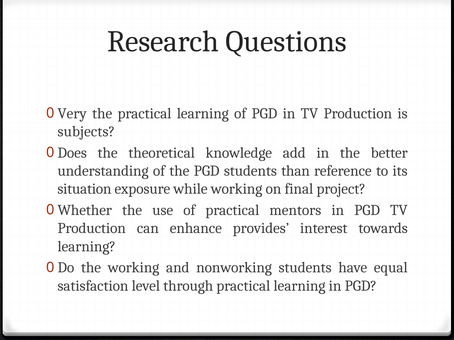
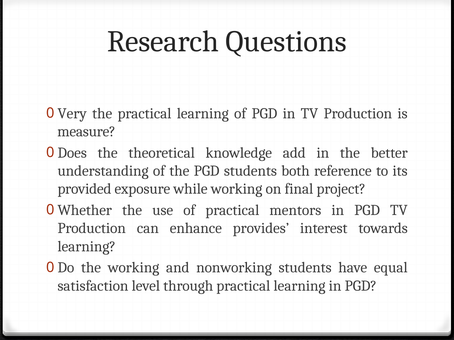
subjects: subjects -> measure (86, 132)
than: than -> both (295, 171)
situation: situation -> provided (84, 189)
